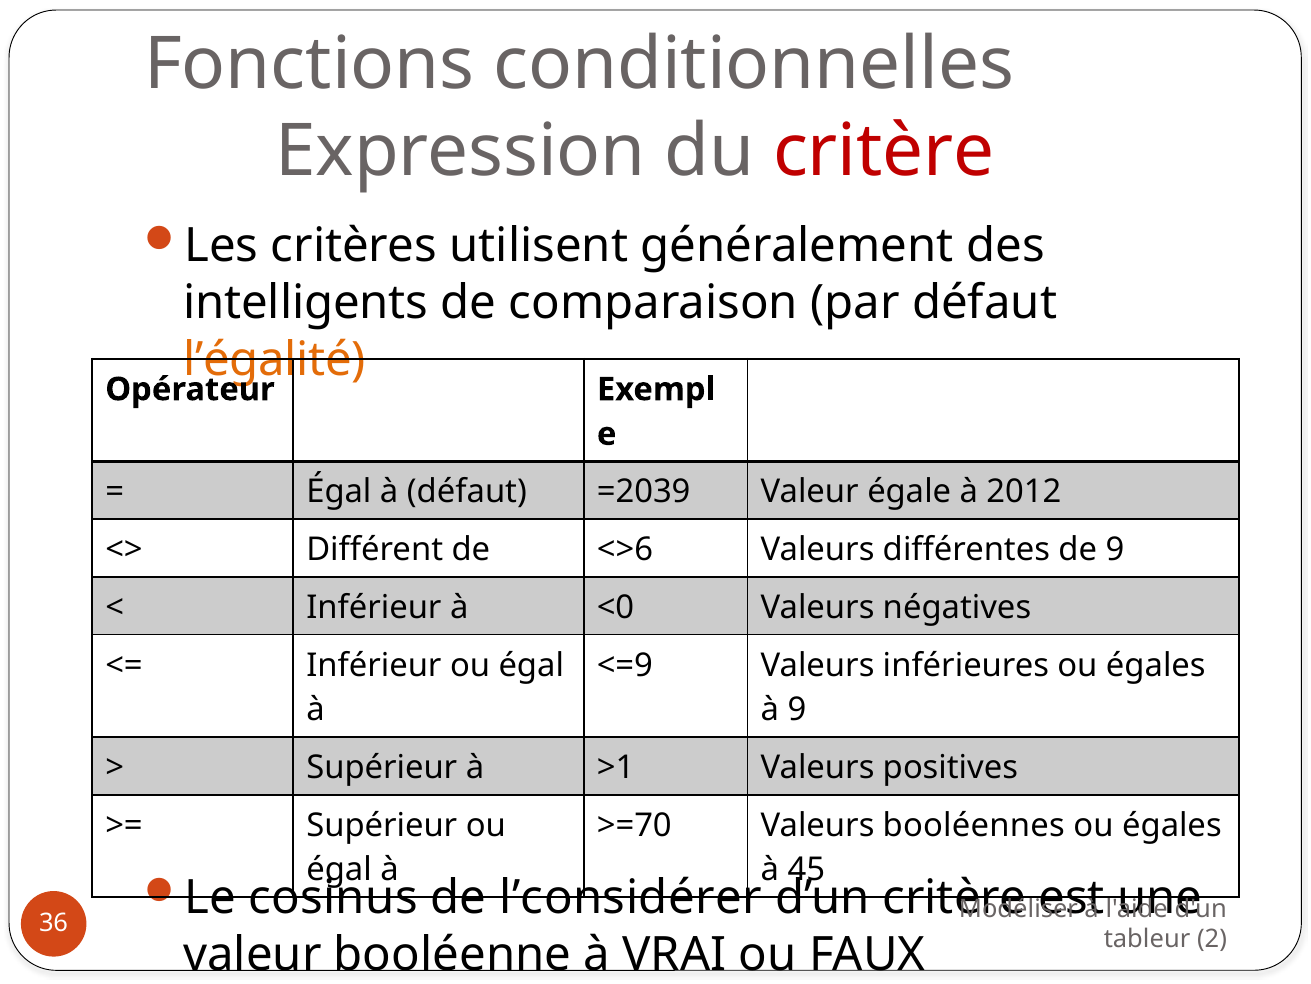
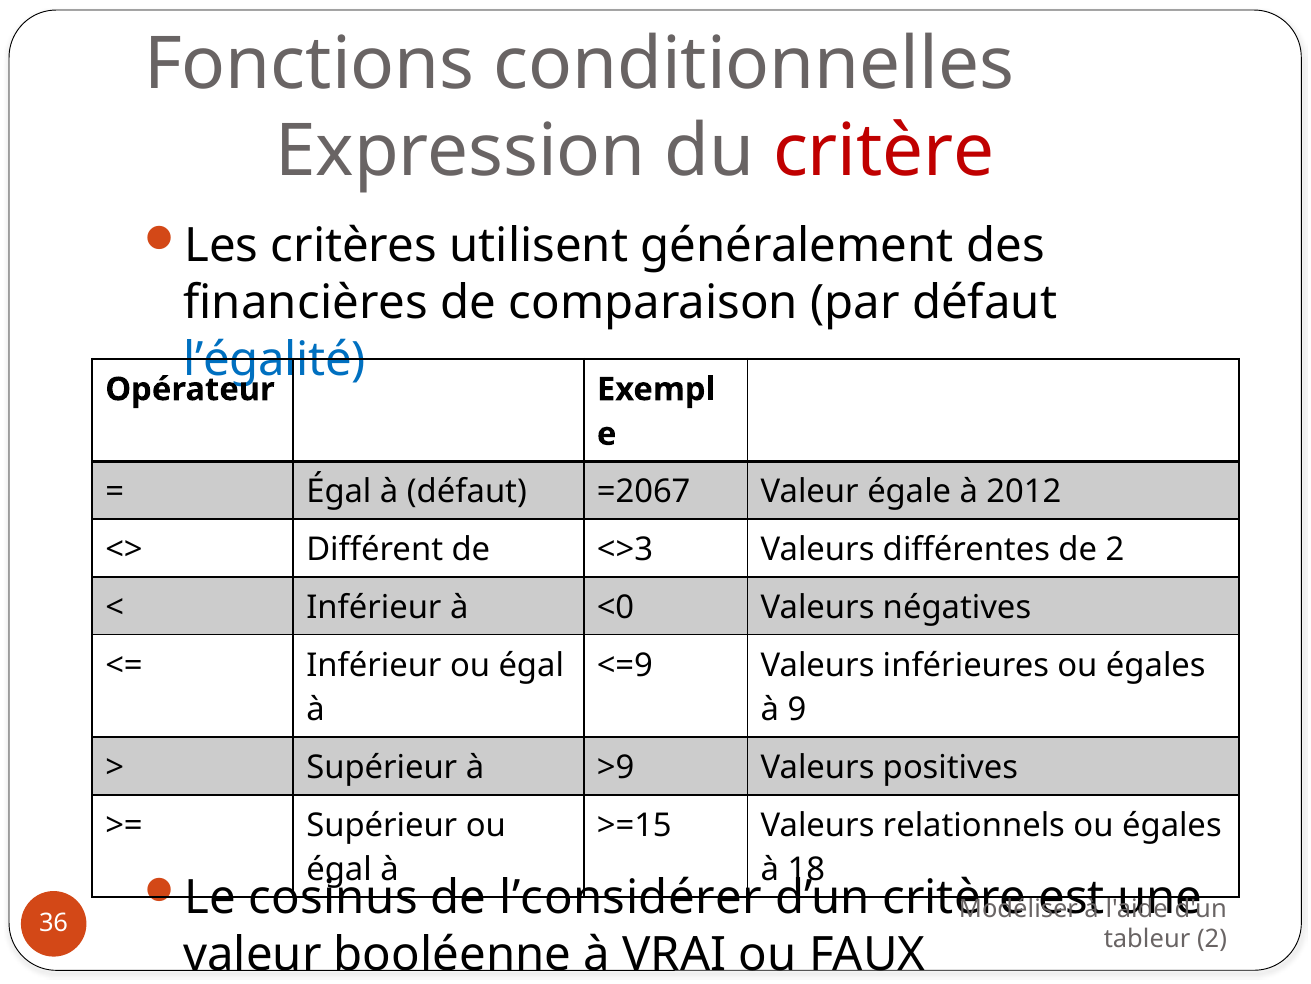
intelligents: intelligents -> financières (306, 303)
l’égalité colour: orange -> blue (275, 359)
=2039: =2039 -> =2067 (644, 491)
<>6: <>6 -> <>3 (625, 549)
de 9: 9 -> 2 (1115, 549)
>1: >1 -> >9 (616, 767)
>=70: >=70 -> >=15 (634, 825)
booléennes: booléennes -> relationnels (974, 825)
45: 45 -> 18 (806, 869)
